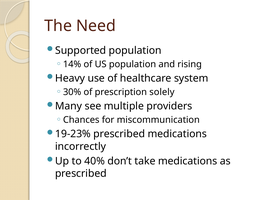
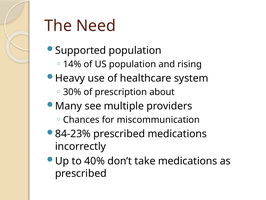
solely: solely -> about (162, 92)
19-23%: 19-23% -> 84-23% (73, 134)
